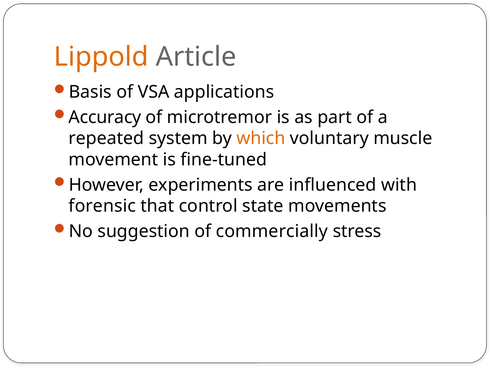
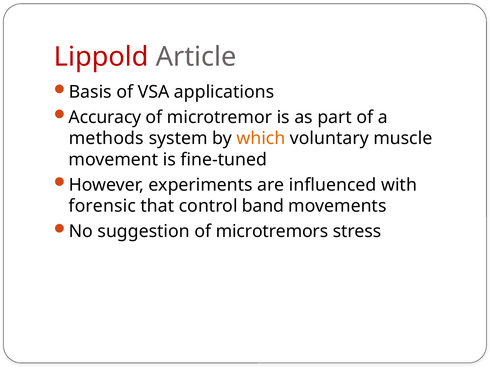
Lippold colour: orange -> red (101, 57)
repeated: repeated -> methods (106, 138)
state: state -> band (263, 206)
commercially: commercially -> microtremors (272, 231)
